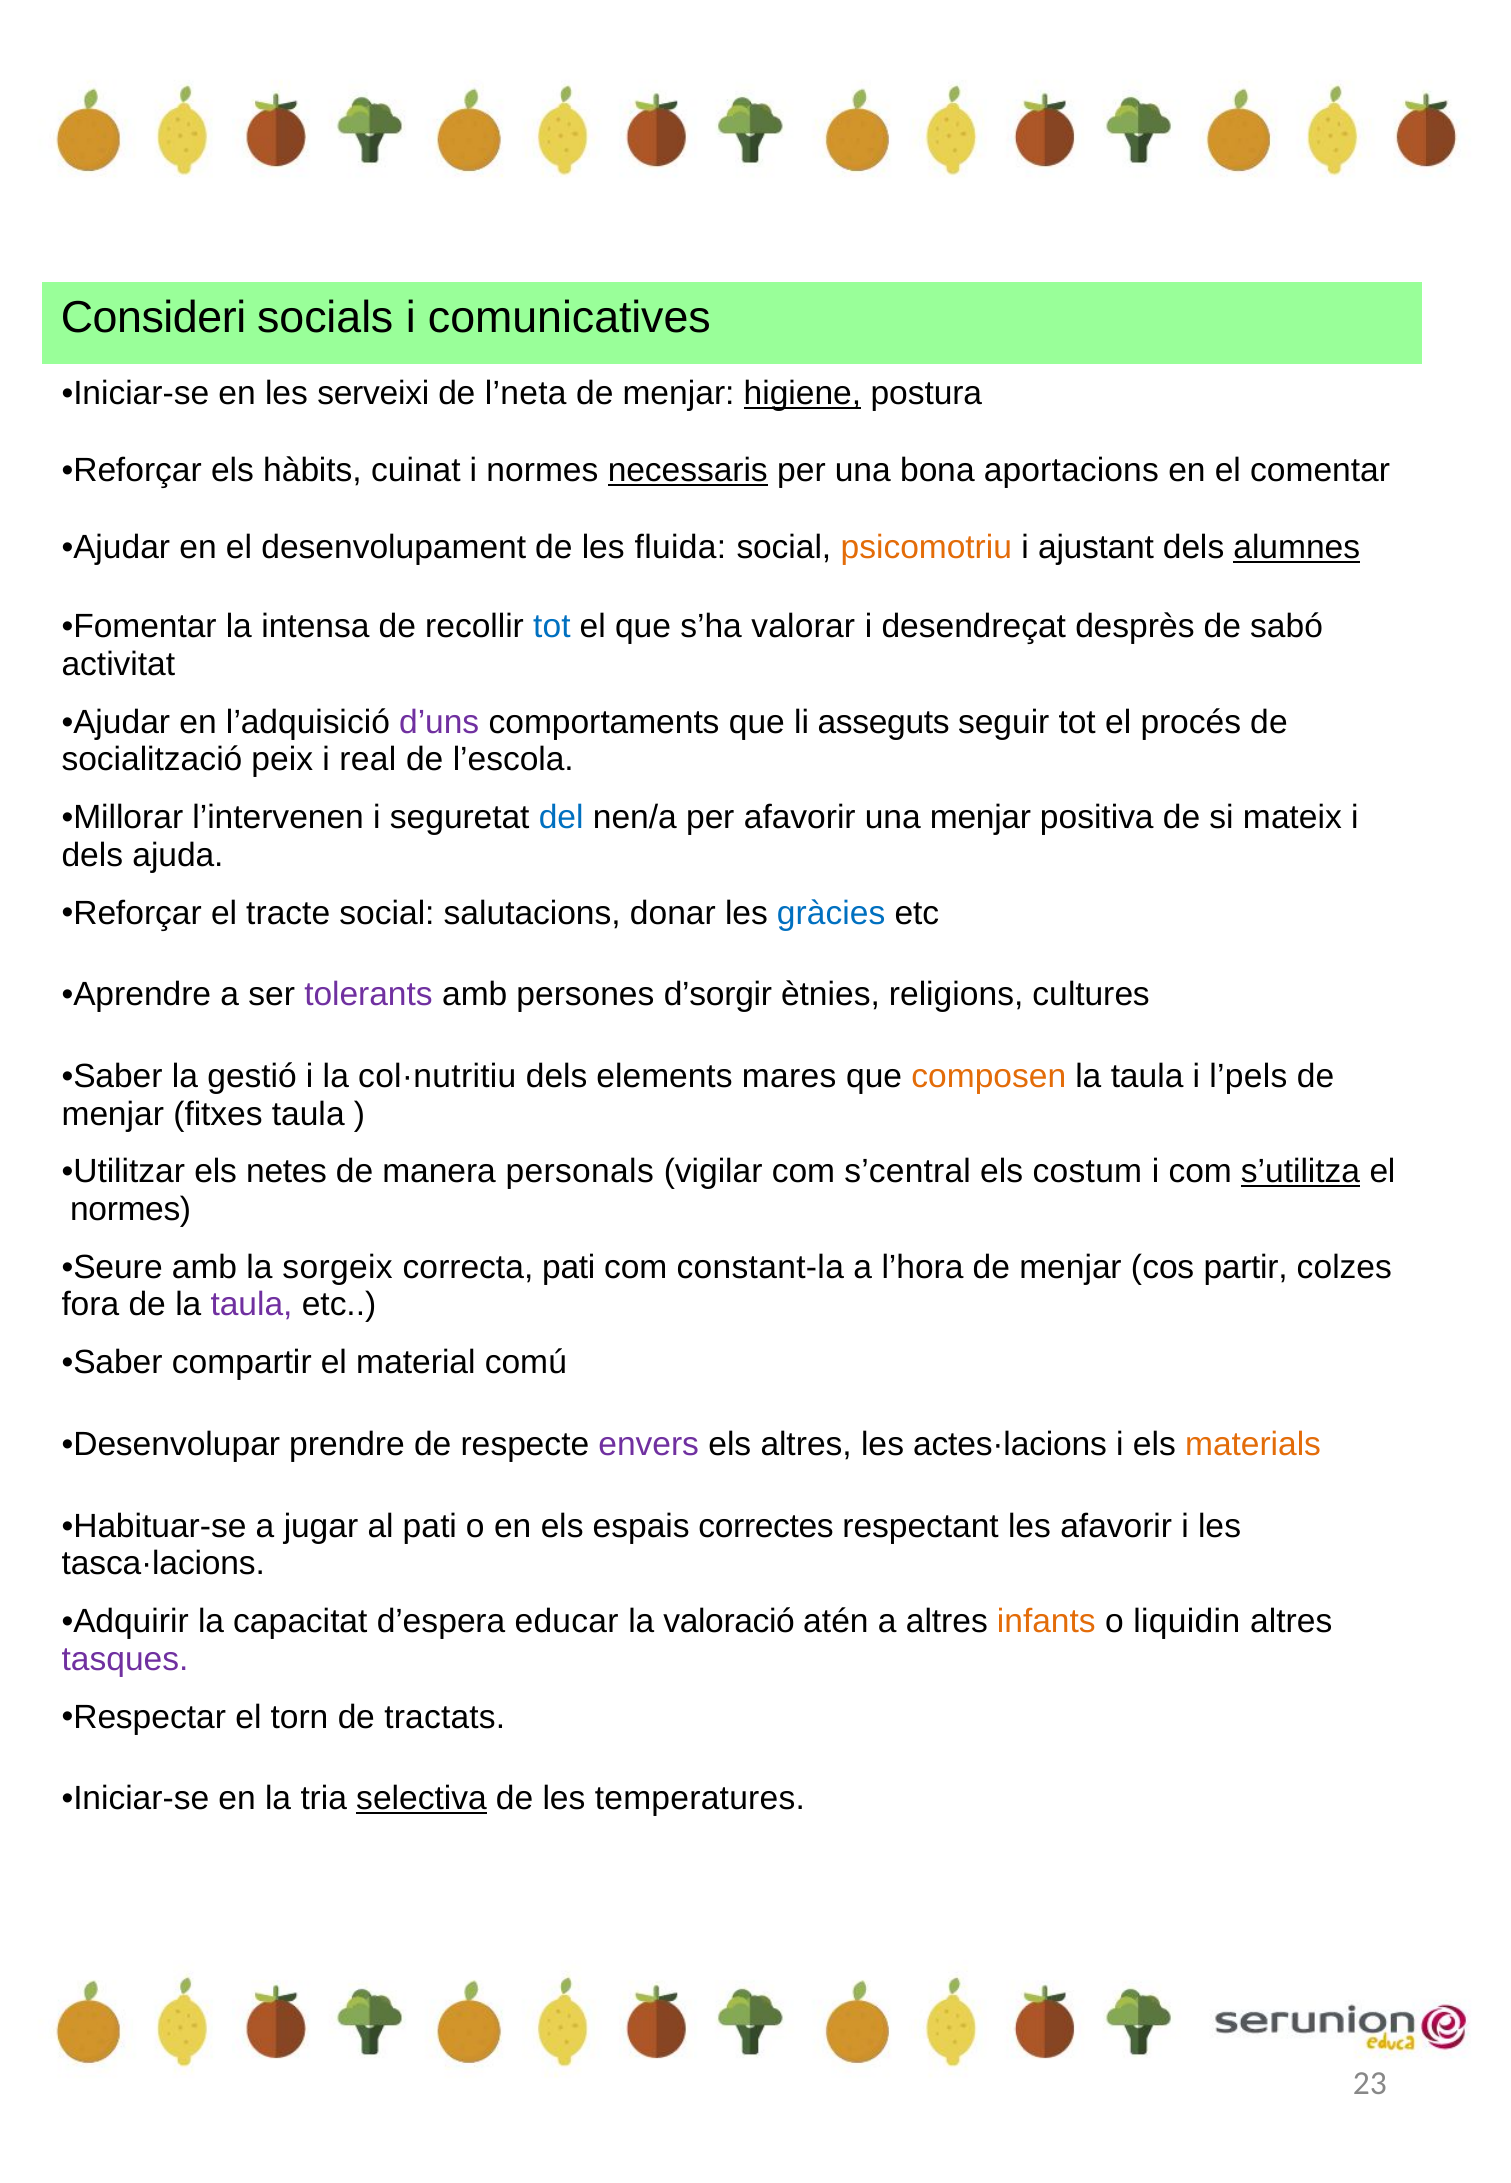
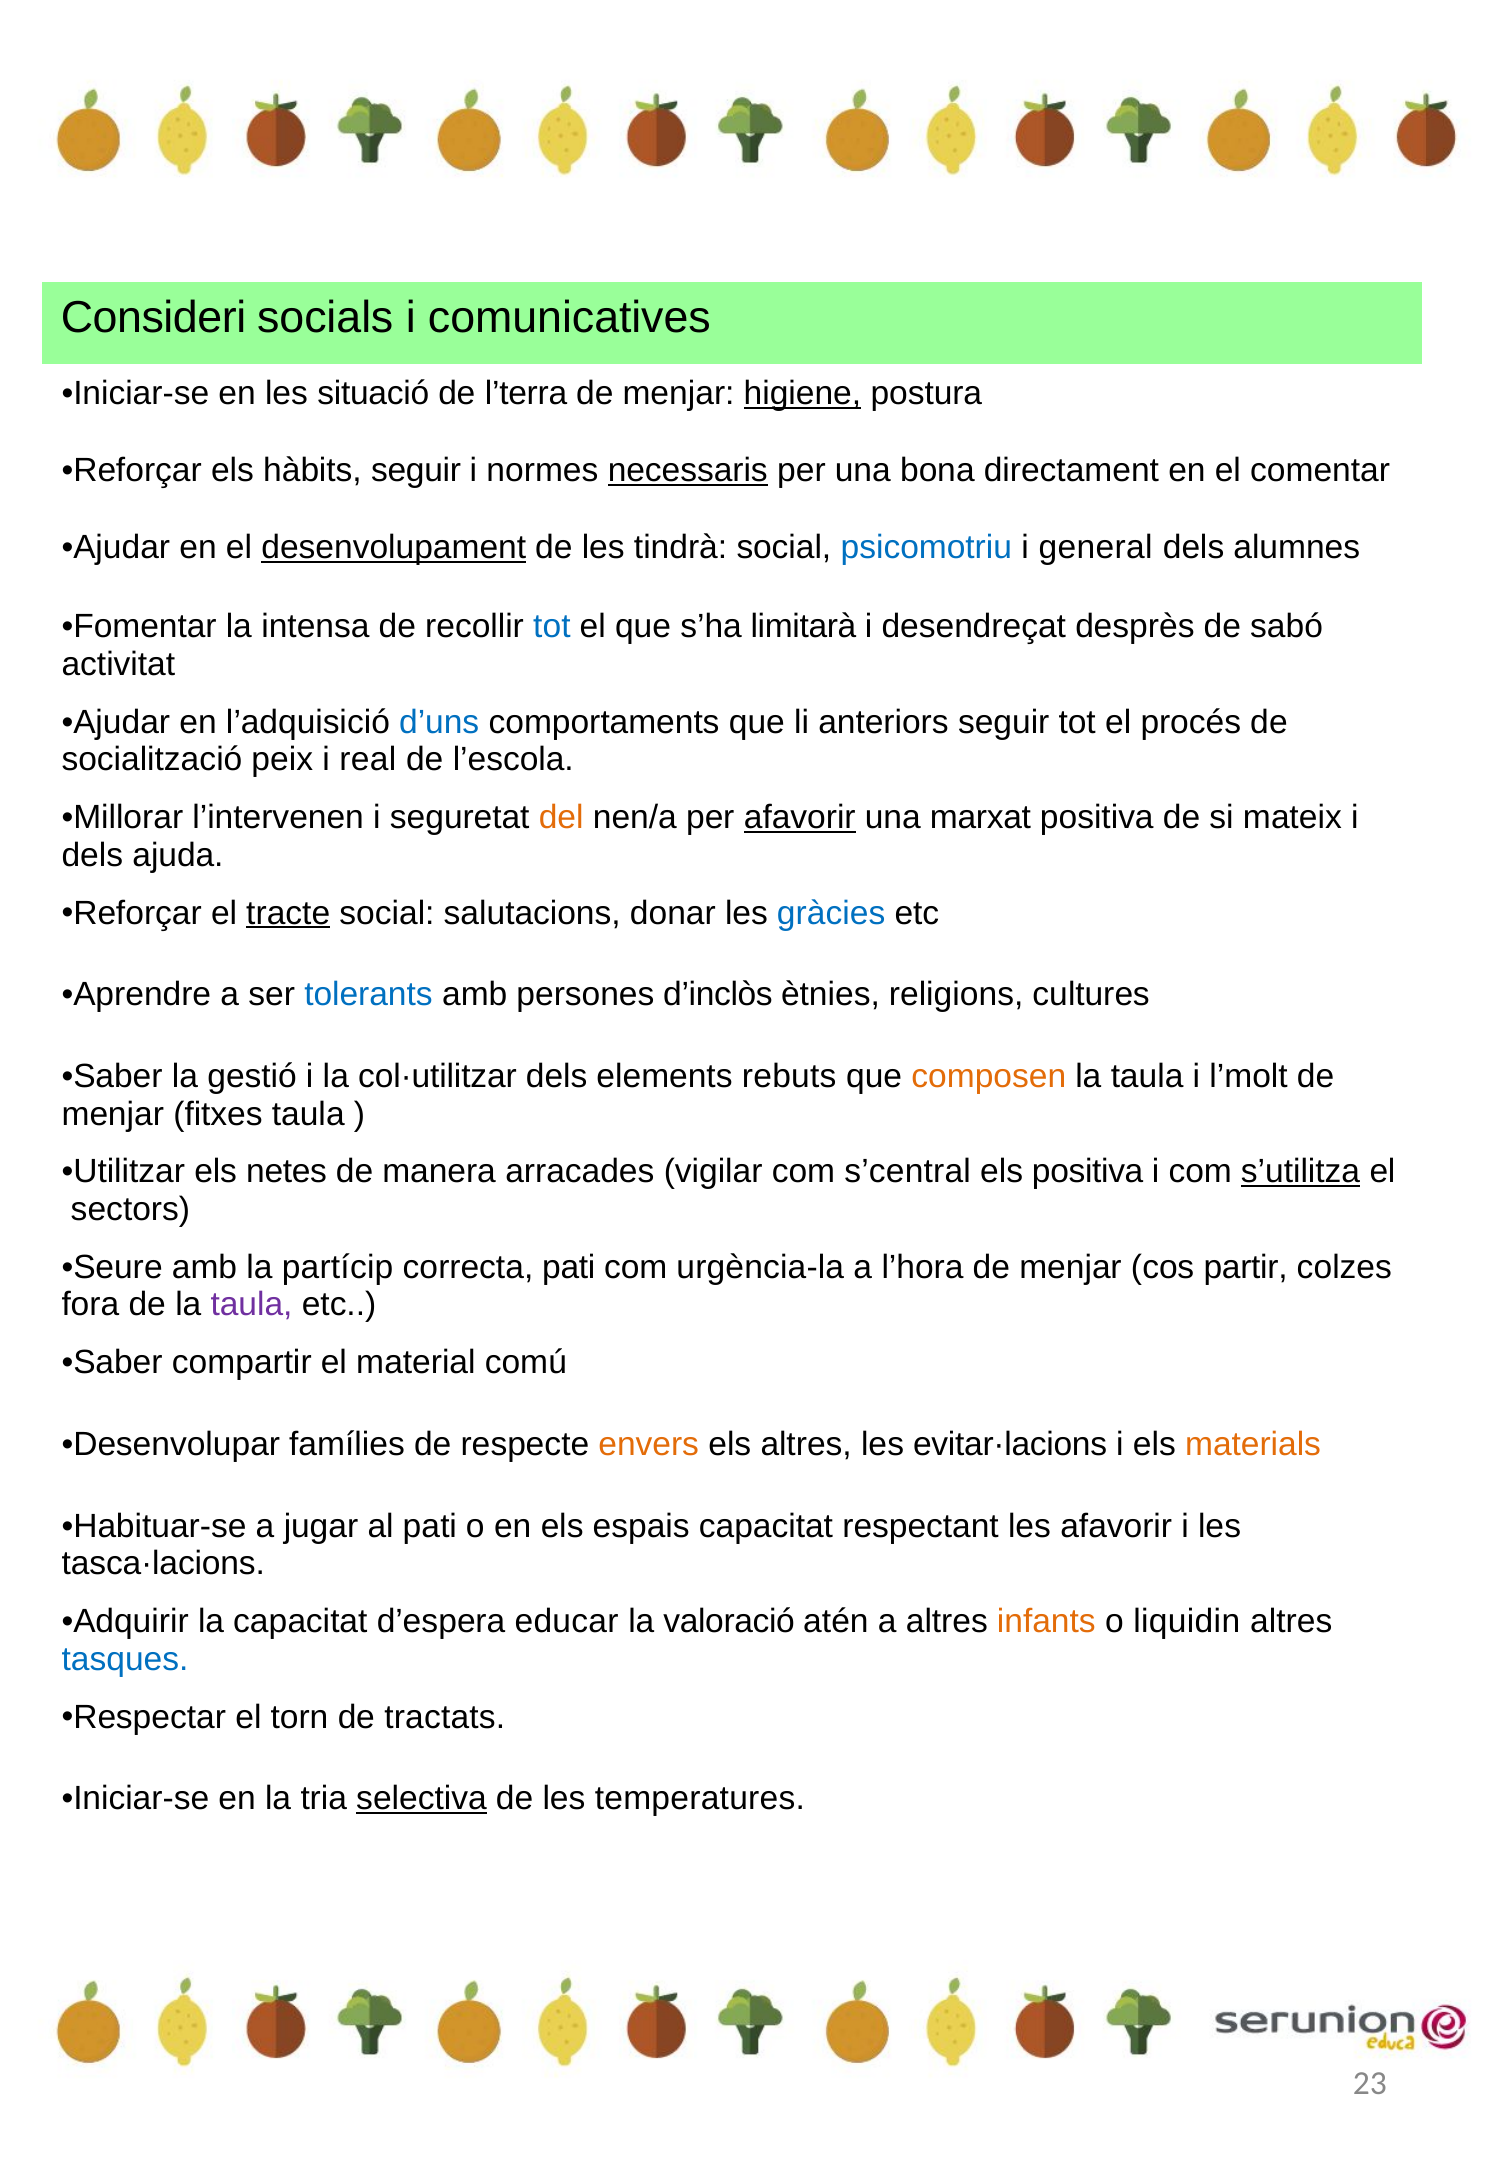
serveixi: serveixi -> situació (373, 393)
l’neta: l’neta -> l’terra (526, 393)
hàbits cuinat: cuinat -> seguir (416, 470)
aportacions: aportacions -> directament (1071, 470)
desenvolupament underline: none -> present (394, 547)
fluida: fluida -> tindrà (681, 547)
psicomotriu colour: orange -> blue (926, 547)
ajustant: ajustant -> general (1096, 547)
alumnes underline: present -> none (1297, 547)
valorar: valorar -> limitarà (803, 627)
d’uns colour: purple -> blue (439, 722)
asseguts: asseguts -> anteriors (883, 722)
del colour: blue -> orange (561, 817)
afavorir underline: none -> present (800, 817)
una menjar: menjar -> marxat (980, 817)
tracte underline: none -> present (288, 913)
tolerants colour: purple -> blue (368, 995)
d’sorgir: d’sorgir -> d’inclòs (718, 995)
col·nutritiu: col·nutritiu -> col·utilitzar (437, 1076)
mares: mares -> rebuts (789, 1076)
l’pels: l’pels -> l’molt (1249, 1076)
personals: personals -> arracades (580, 1172)
els costum: costum -> positiva (1088, 1172)
normes: normes -> sectors (130, 1209)
sorgeix: sorgeix -> partícip (338, 1267)
constant-la: constant-la -> urgència-la (760, 1267)
prendre: prendre -> famílies (347, 1444)
envers colour: purple -> orange (649, 1444)
actes·lacions: actes·lacions -> evitar·lacions (1010, 1444)
espais correctes: correctes -> capacitat (766, 1526)
tasques colour: purple -> blue (125, 1659)
